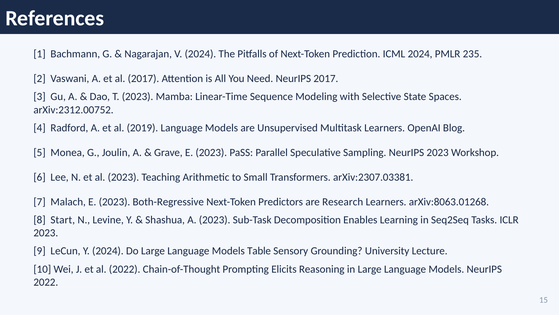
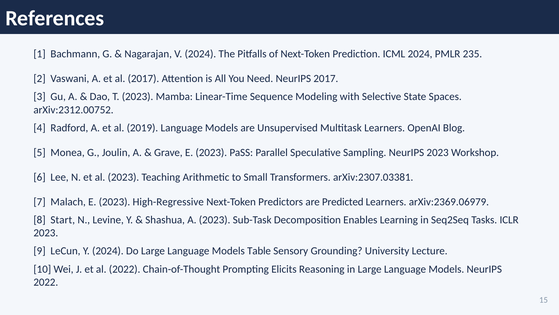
Both-Regressive: Both-Regressive -> High-Regressive (168, 201)
Research: Research -> Predicted (343, 201)
arXiv:8063.01268: arXiv:8063.01268 -> arXiv:2369.06979 (449, 201)
